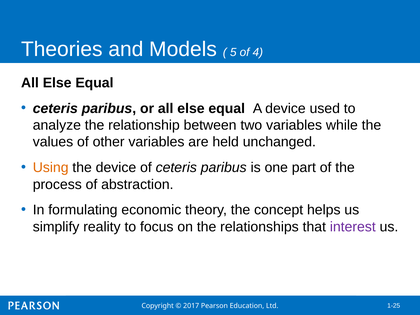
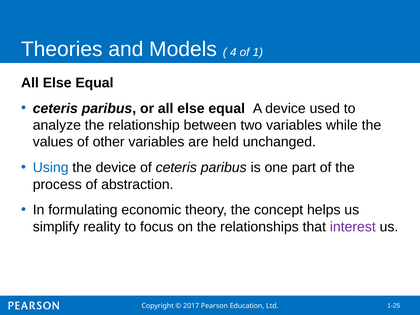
5: 5 -> 4 (233, 52)
4: 4 -> 1 (258, 52)
Using colour: orange -> blue (51, 168)
